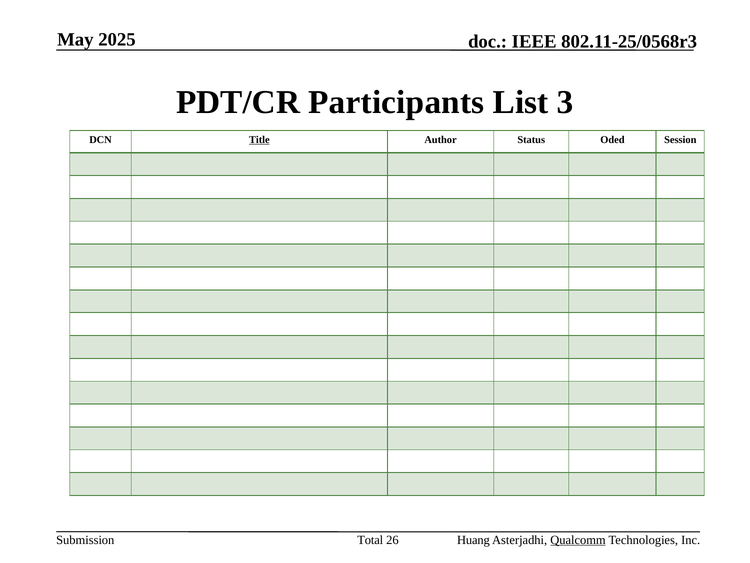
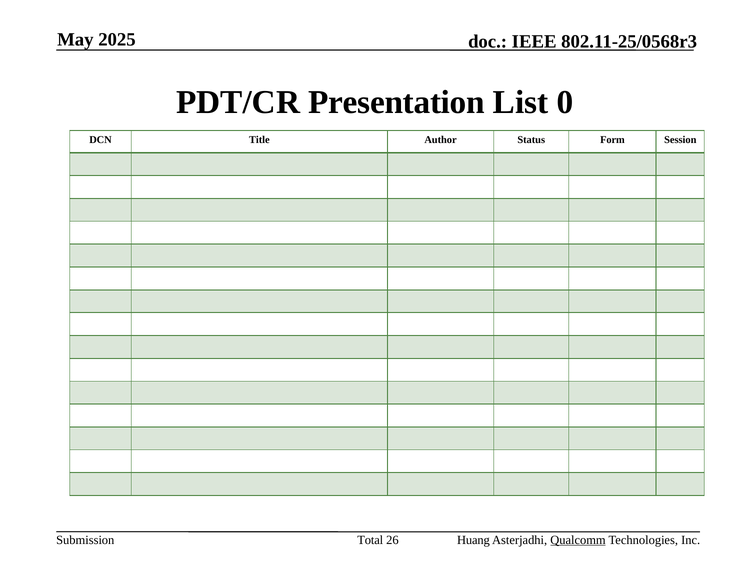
Participants: Participants -> Presentation (397, 102)
3: 3 -> 0 (565, 102)
Title underline: present -> none (259, 140)
Oded: Oded -> Form (613, 140)
